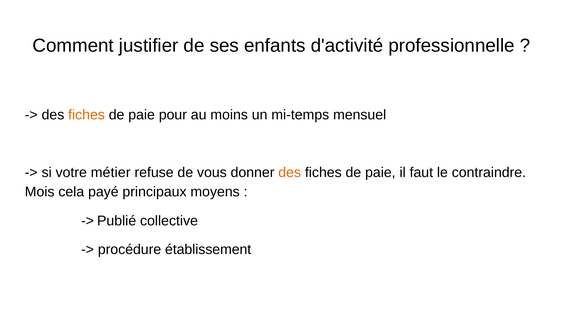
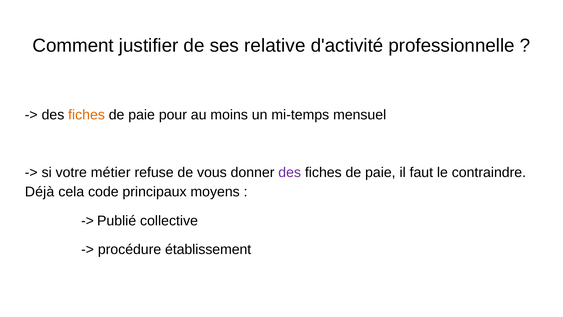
enfants: enfants -> relative (275, 46)
des colour: orange -> purple (290, 172)
Mois: Mois -> Déjà (40, 192)
payé: payé -> code (103, 192)
